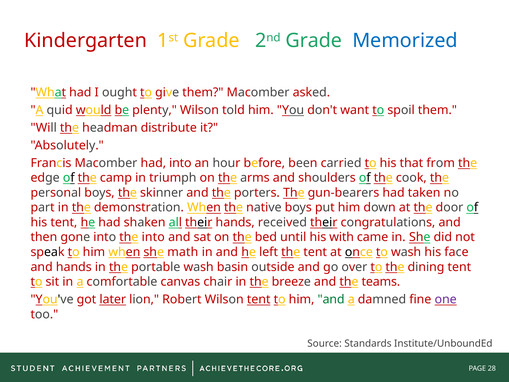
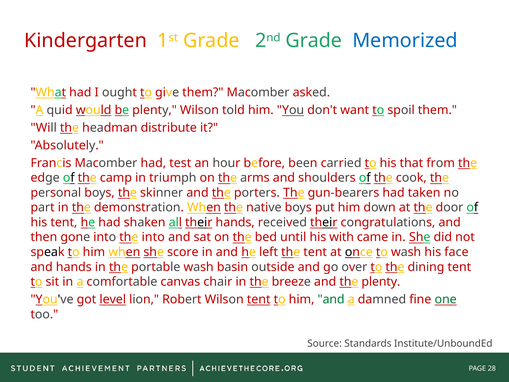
had into: into -> test (180, 163)
math: math -> score (183, 252)
the teams: teams -> plenty (381, 282)
later: later -> level (113, 299)
one colour: purple -> green (446, 299)
